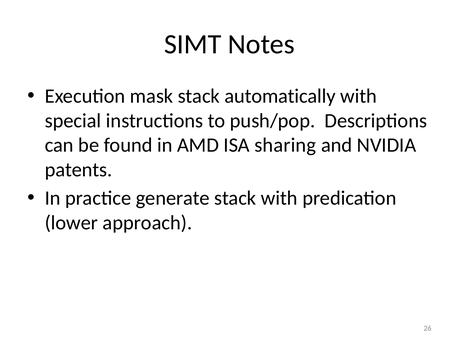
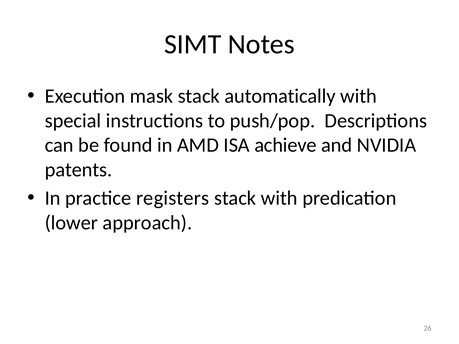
sharing: sharing -> achieve (285, 145)
generate: generate -> registers (173, 198)
